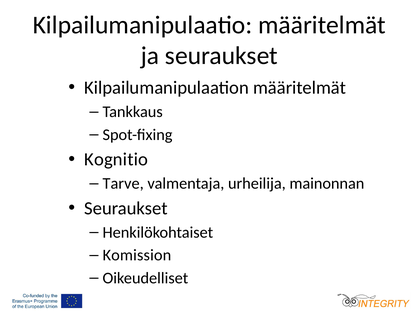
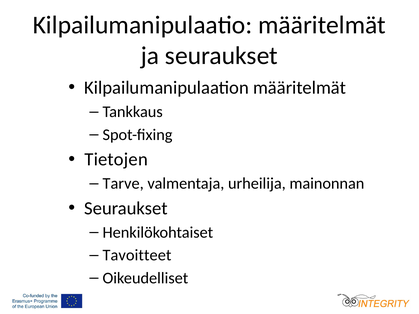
Kognitio: Kognitio -> Tietojen (116, 160)
Komission: Komission -> Tavoitteet (137, 255)
